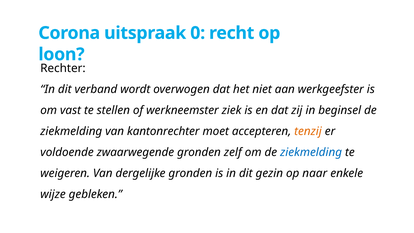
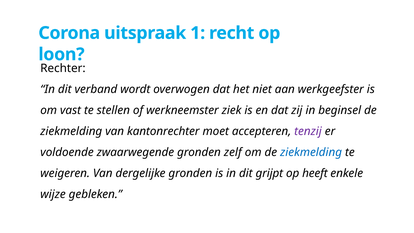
0: 0 -> 1 (198, 33)
tenzij colour: orange -> purple (308, 131)
gezin: gezin -> grijpt (269, 173)
naar: naar -> heeft (315, 173)
